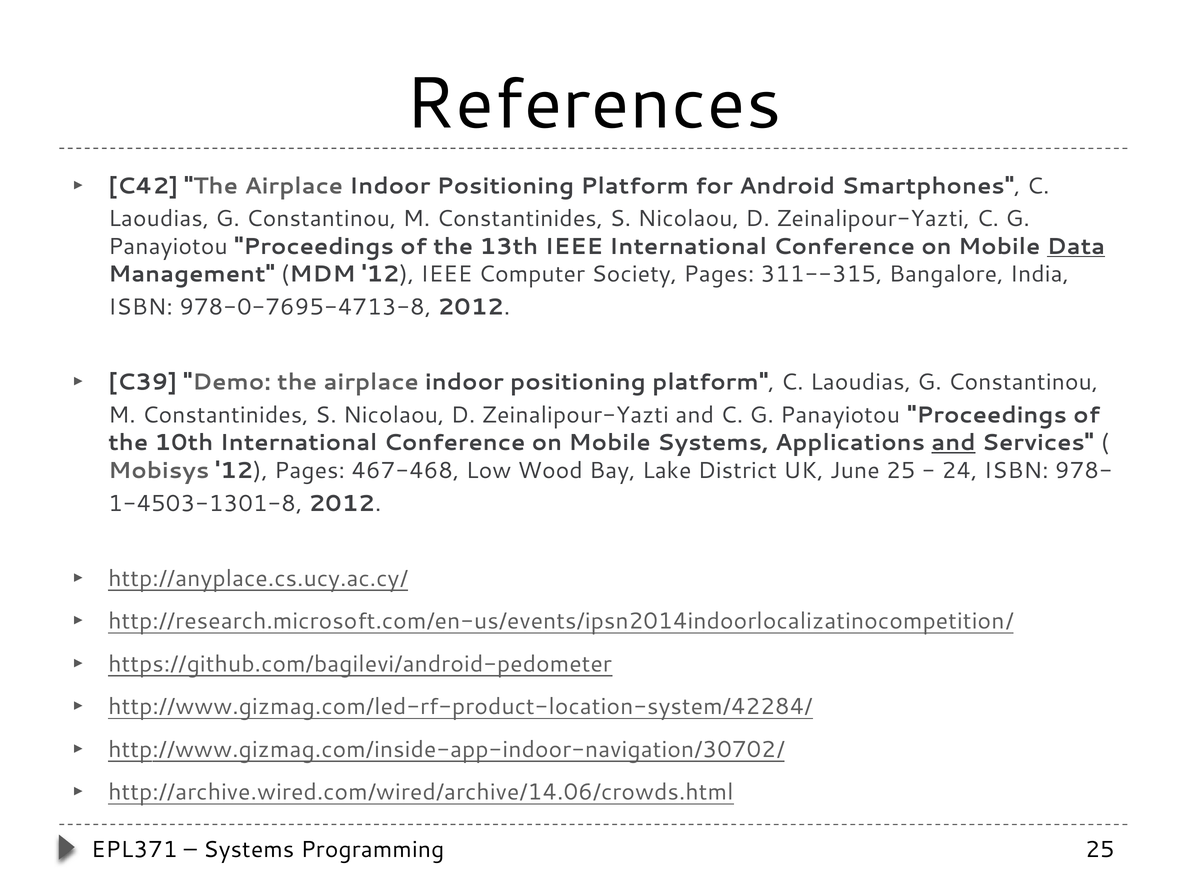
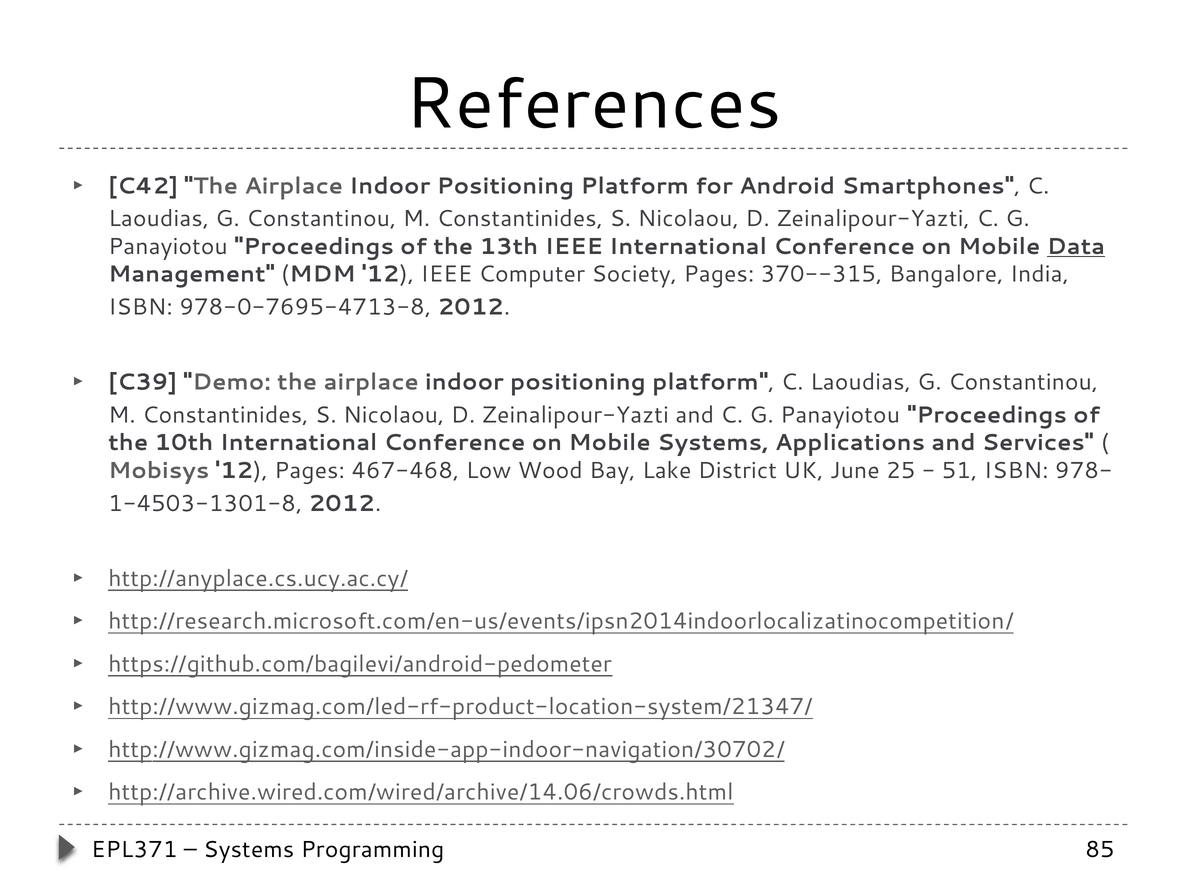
311--315: 311--315 -> 370--315 (822, 274)
and underline: present -> none (953, 443)
24: 24 -> 51 (960, 471)
http://www.gizmag.com/led-rf-product-location-system/42284/: http://www.gizmag.com/led-rf-product-location-system/42284/ -> http://www.gizmag.com/led-rf-product-location-system/21347/ (460, 707)
Programming 25: 25 -> 85 (1100, 850)
